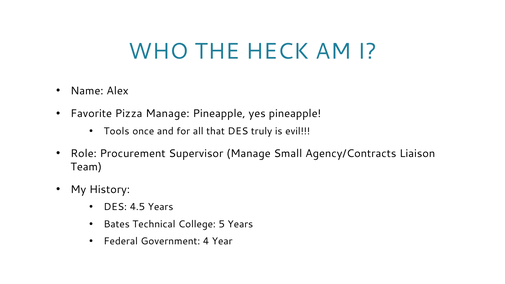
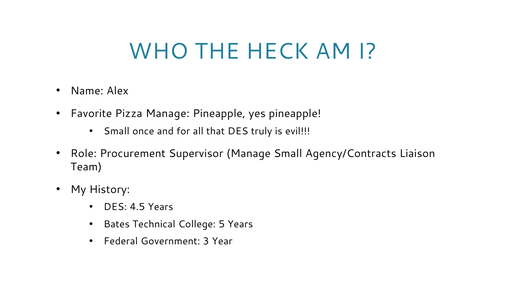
Tools: Tools -> Small (117, 131)
4: 4 -> 3 (206, 241)
